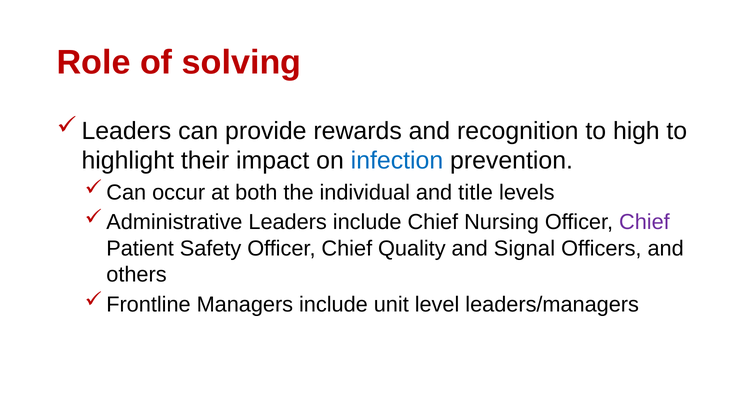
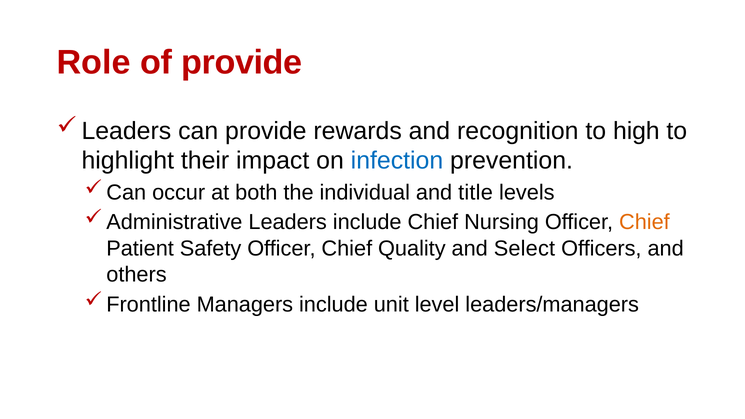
of solving: solving -> provide (242, 63)
Chief colour: purple -> orange (644, 222)
Signal: Signal -> Select (524, 248)
